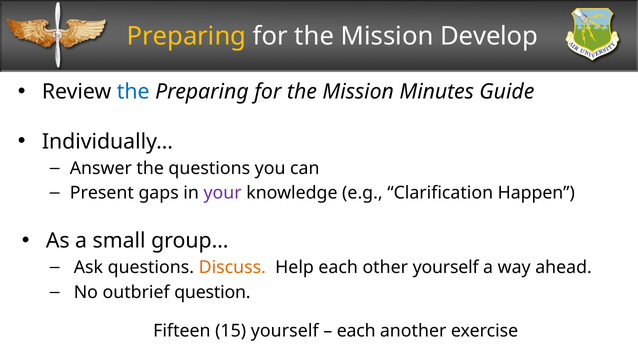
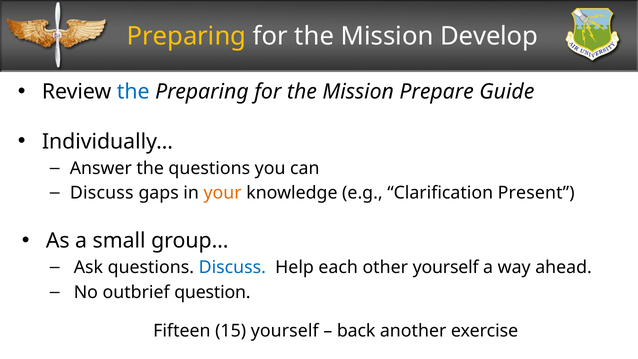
Minutes: Minutes -> Prepare (437, 92)
Present: Present -> Discuss (102, 193)
your colour: purple -> orange (223, 193)
Happen: Happen -> Present (536, 193)
Discuss colour: orange -> blue (232, 267)
each: each -> back (356, 331)
